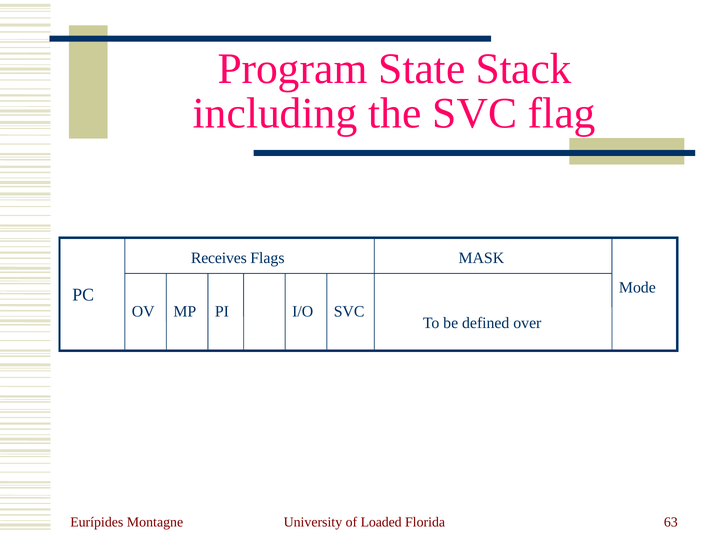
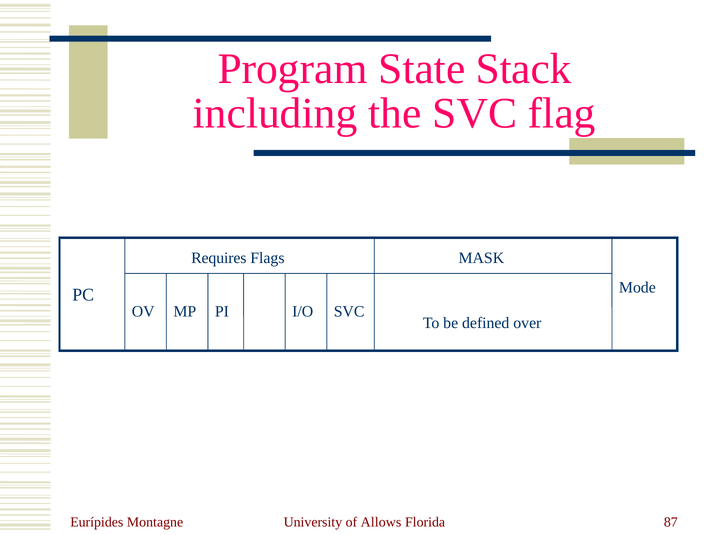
Receives: Receives -> Requires (219, 258)
Loaded: Loaded -> Allows (381, 522)
63: 63 -> 87 (671, 522)
